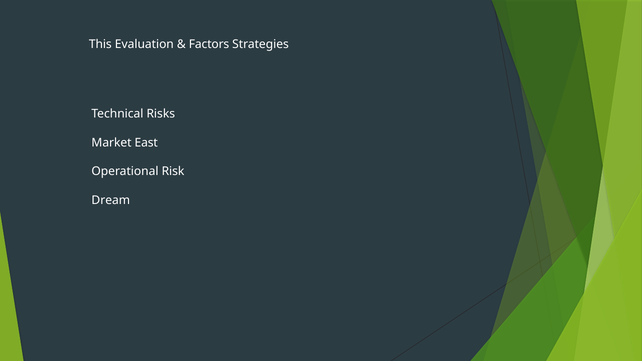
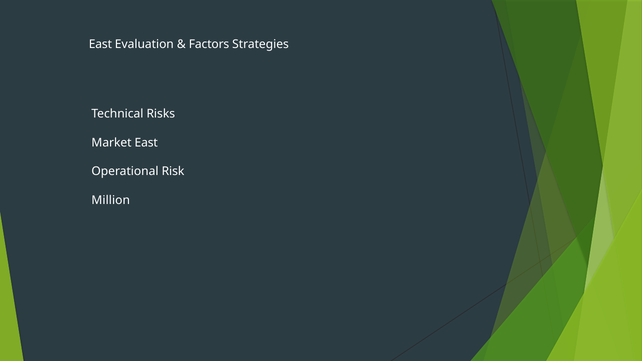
This: This -> East (100, 44)
Dream: Dream -> Million (111, 200)
